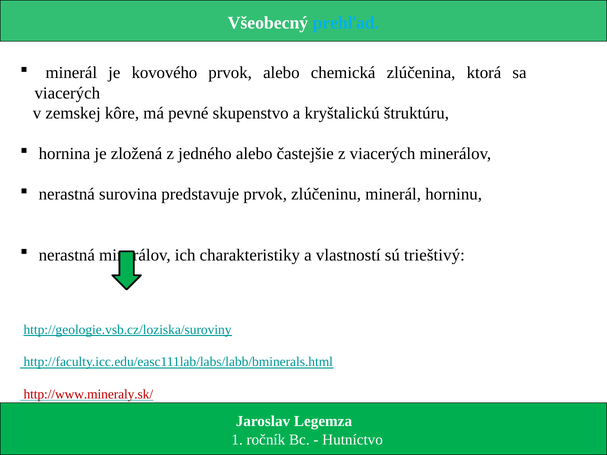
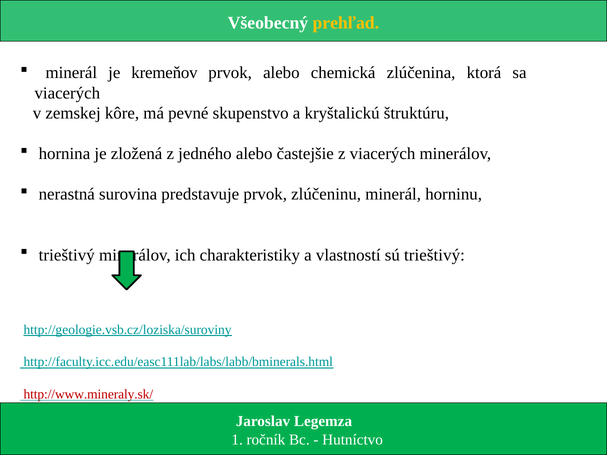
prehľad colour: light blue -> yellow (346, 23)
kovového: kovového -> kremeňov (164, 73)
nerastná: nerastná -> trieštivý (67, 255)
